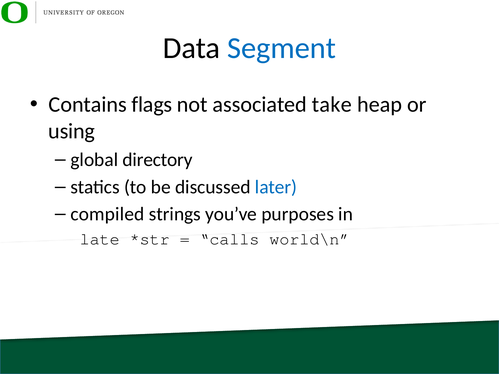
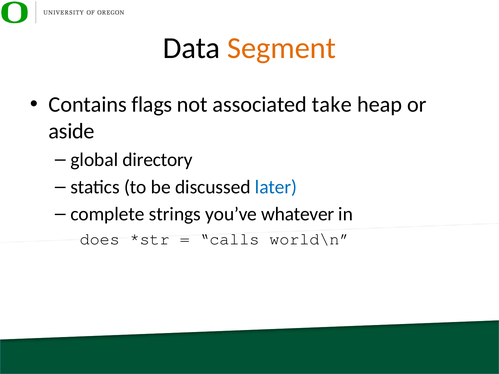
Segment colour: blue -> orange (282, 48)
using: using -> aside (72, 131)
compiled: compiled -> complete (108, 214)
purposes: purposes -> whatever (298, 214)
late: late -> does (100, 239)
